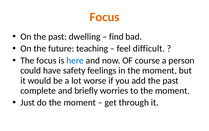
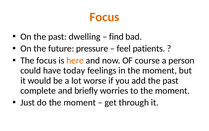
teaching: teaching -> pressure (92, 48)
difficult: difficult -> patients (149, 48)
here colour: blue -> orange (75, 60)
safety: safety -> today (74, 70)
